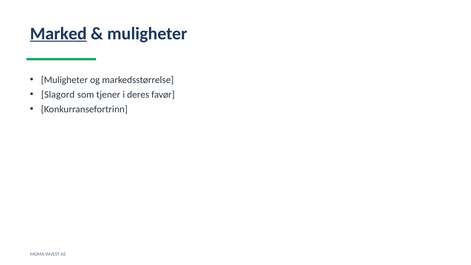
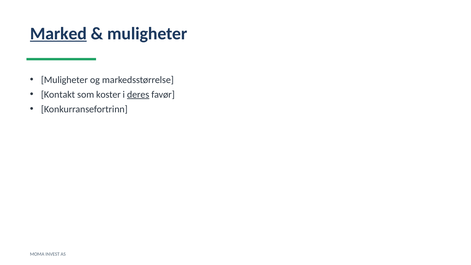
Slagord: Slagord -> Kontakt (58, 95)
tjener: tjener -> koster (108, 95)
deres underline: none -> present (138, 95)
